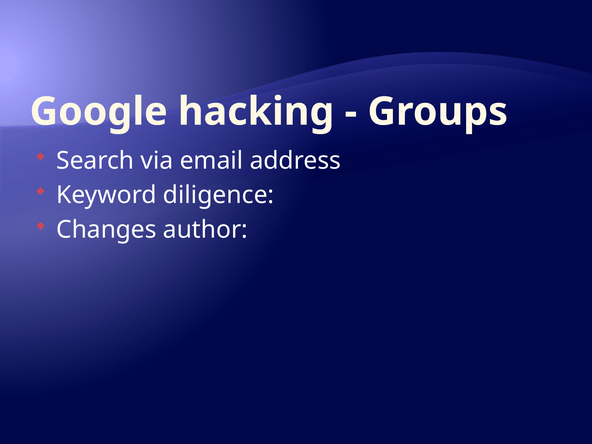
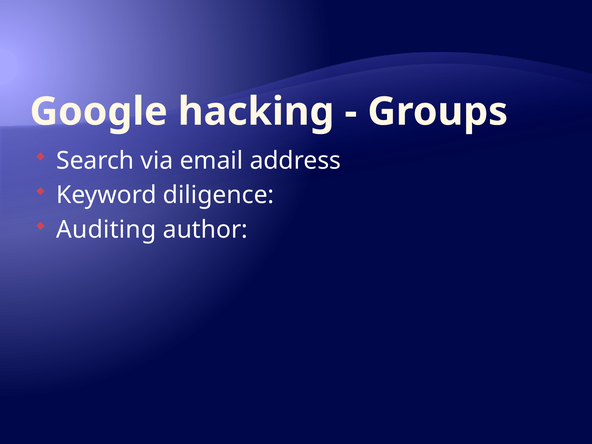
Changes: Changes -> Auditing (106, 230)
